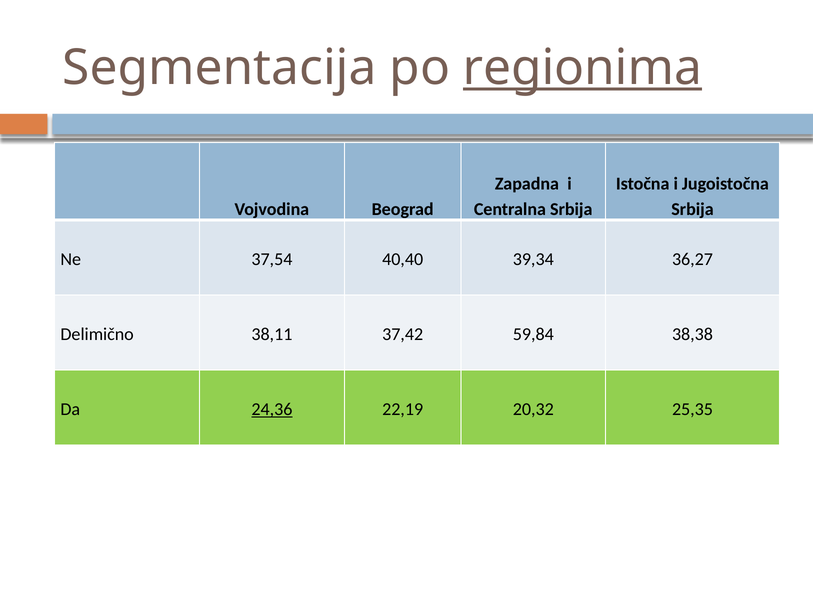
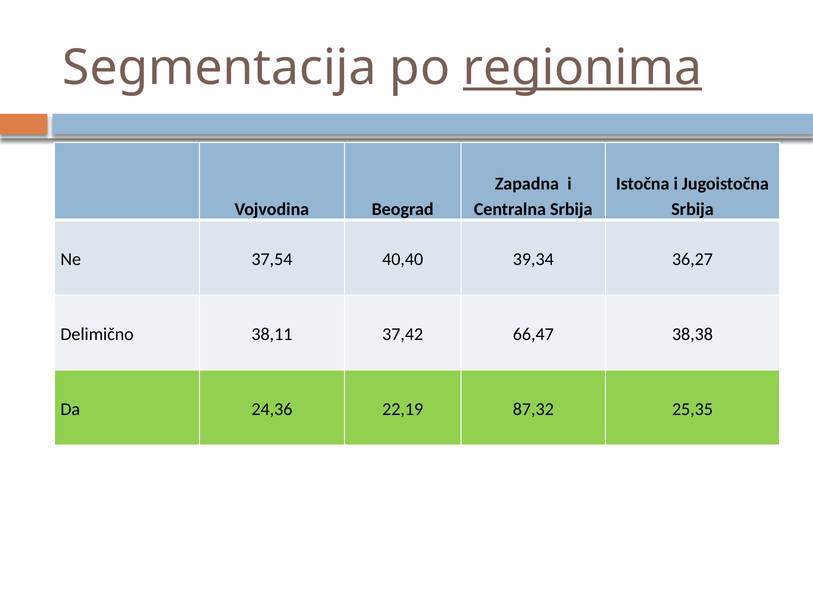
59,84: 59,84 -> 66,47 (533, 334)
24,36 underline: present -> none (272, 409)
20,32: 20,32 -> 87,32 (533, 409)
